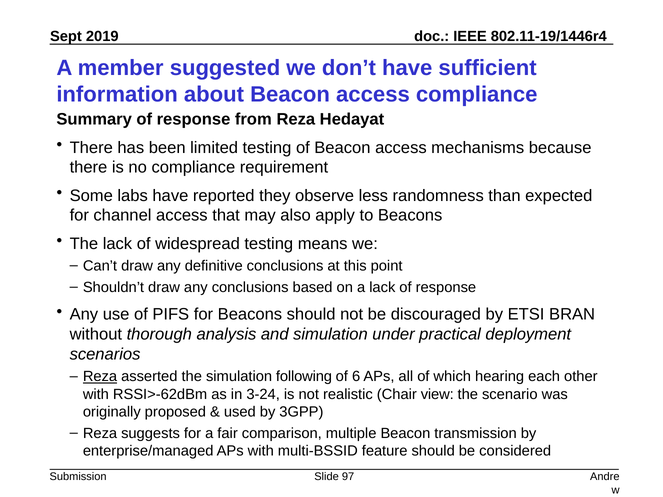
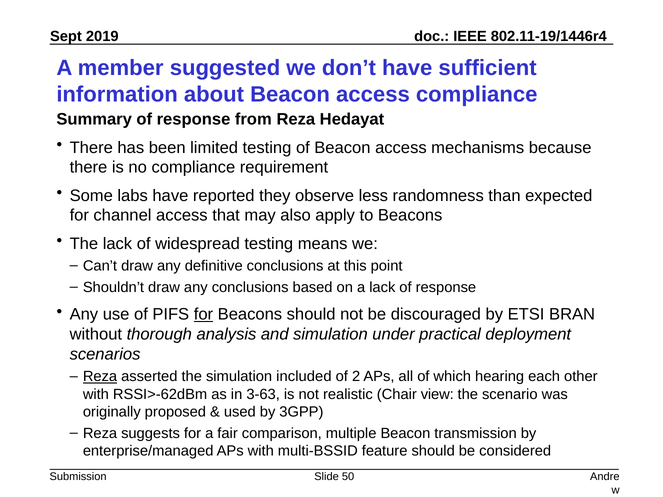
for underline: none -> present (203, 315)
following: following -> included (304, 377)
6: 6 -> 2 (356, 377)
3-24: 3-24 -> 3-63 (263, 394)
97: 97 -> 50 (348, 477)
